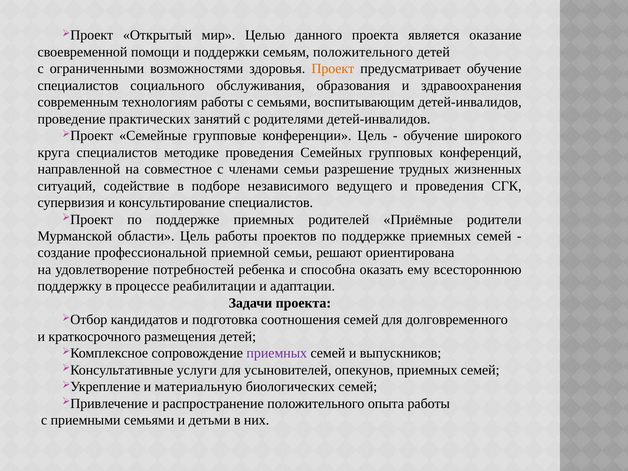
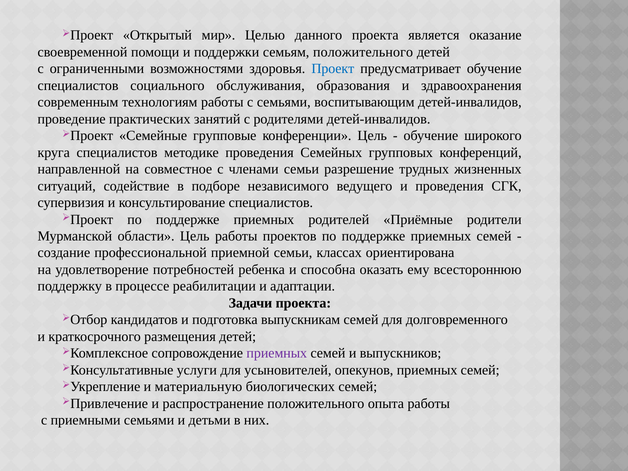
Проект colour: orange -> blue (333, 69)
решают: решают -> классах (339, 253)
соотношения: соотношения -> выпускникам (301, 320)
